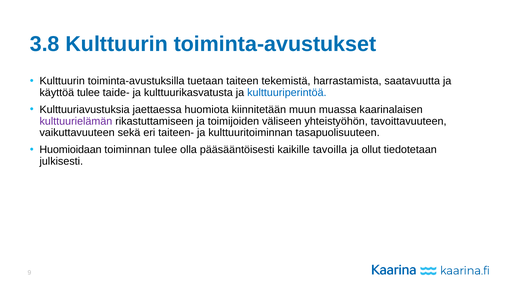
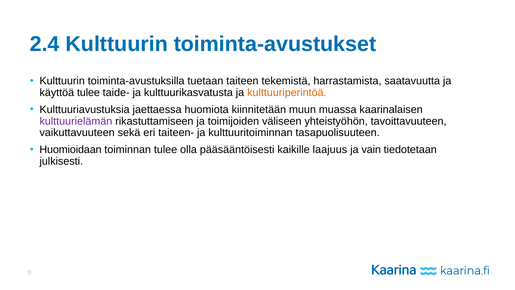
3.8: 3.8 -> 2.4 (45, 44)
kulttuuriperintöä colour: blue -> orange (287, 92)
tavoilla: tavoilla -> laajuus (330, 150)
ollut: ollut -> vain (371, 150)
